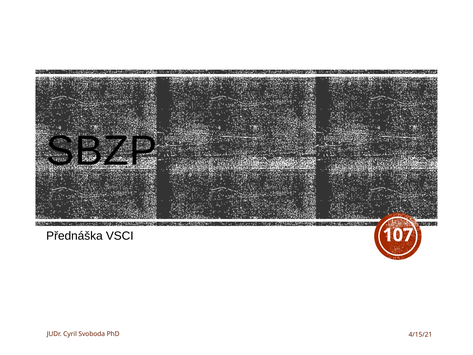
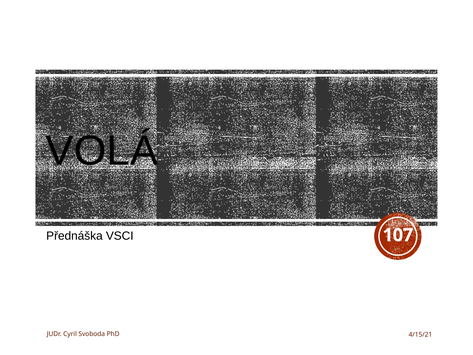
SBZP: SBZP -> VOLÁ (102, 151)
